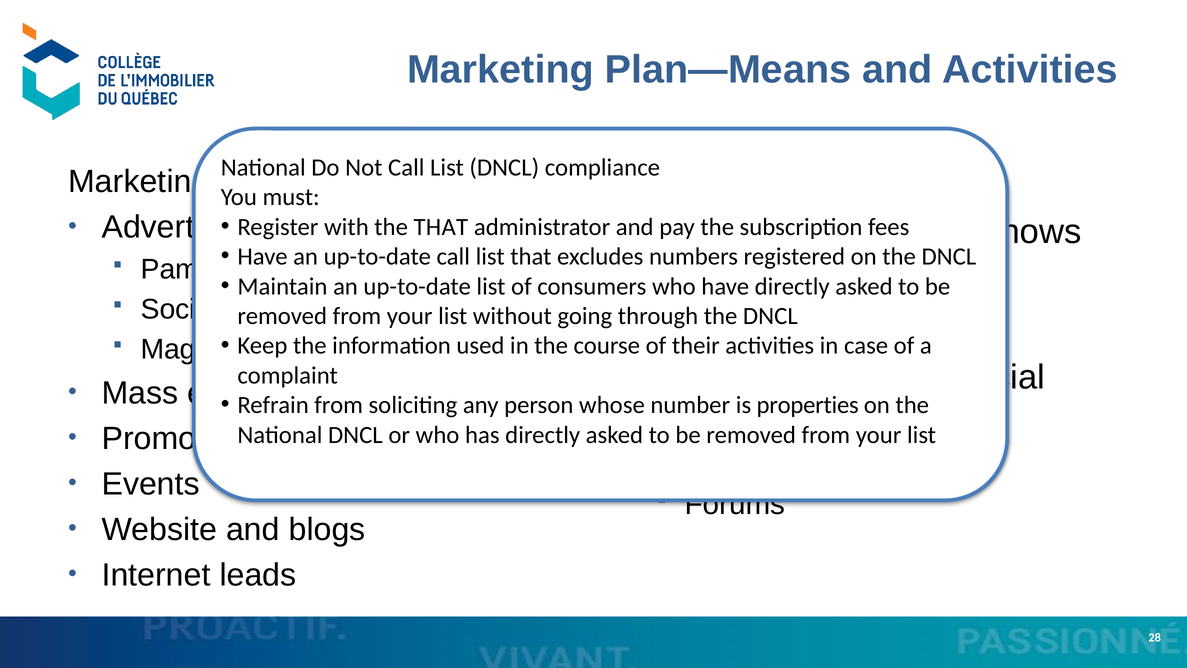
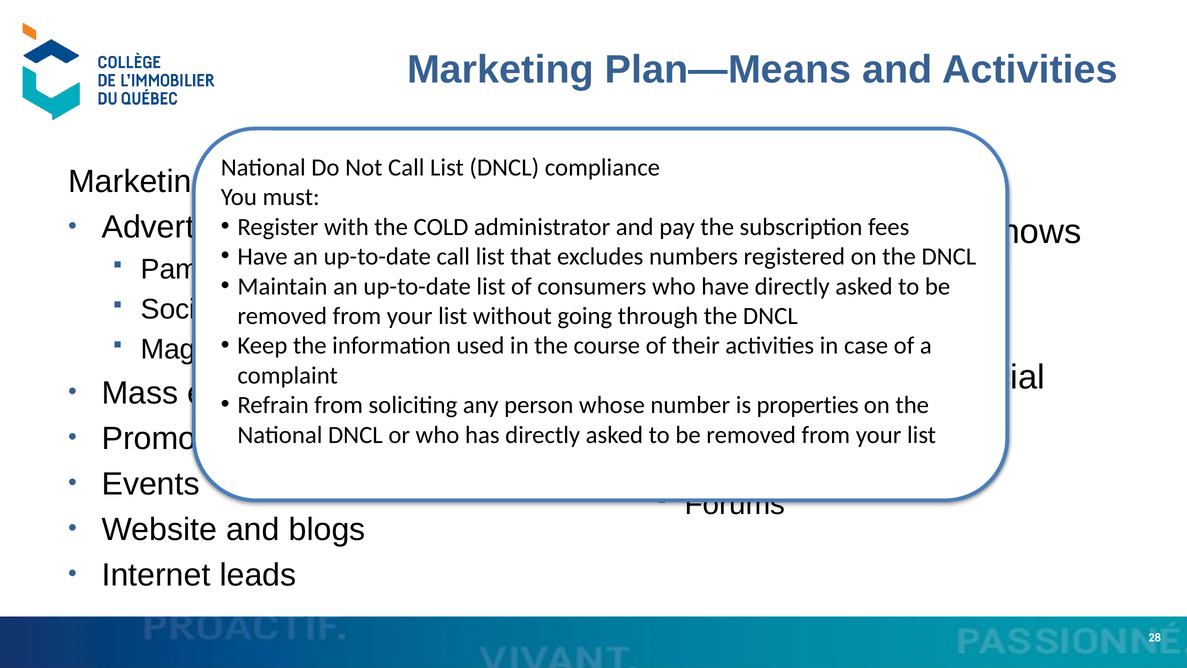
the THAT: THAT -> COLD (441, 227)
